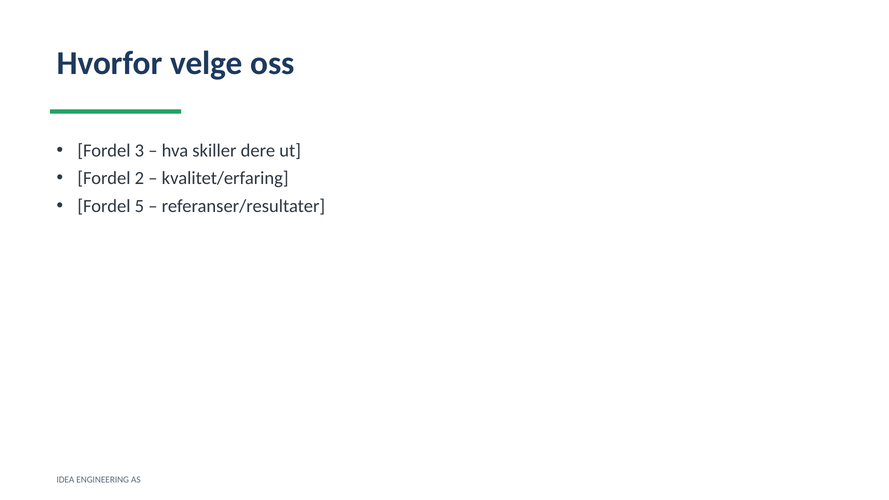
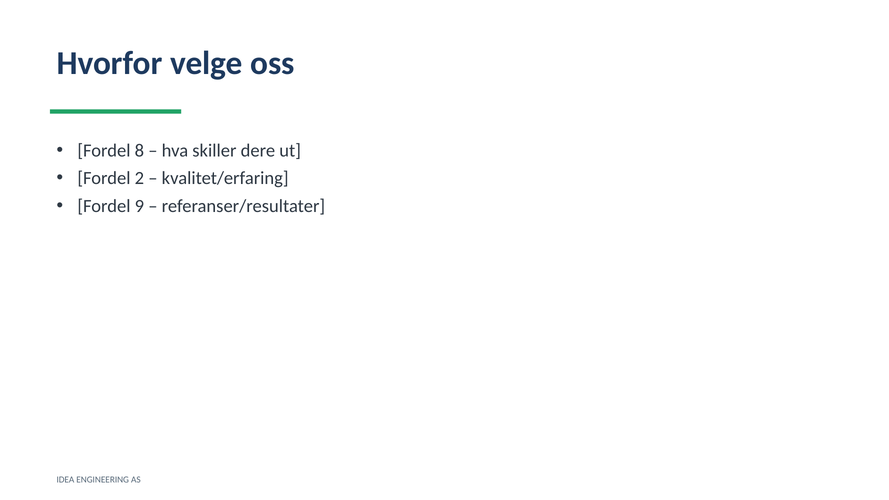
3: 3 -> 8 (139, 151)
5: 5 -> 9 (139, 206)
